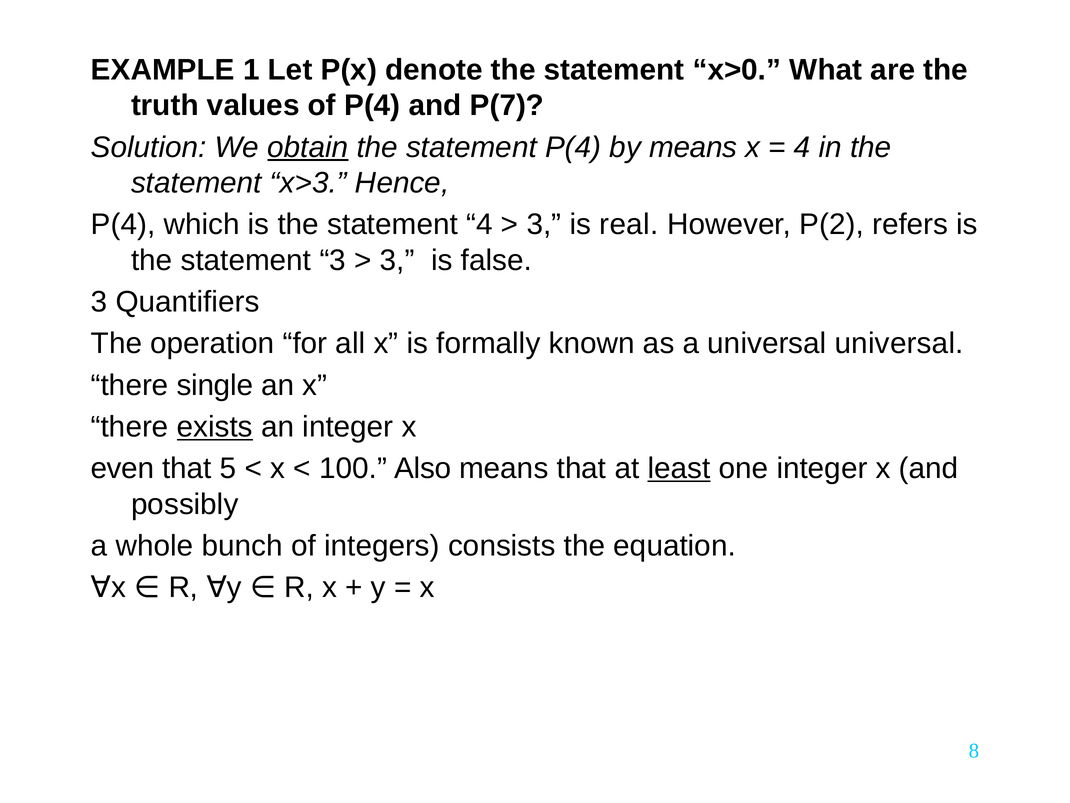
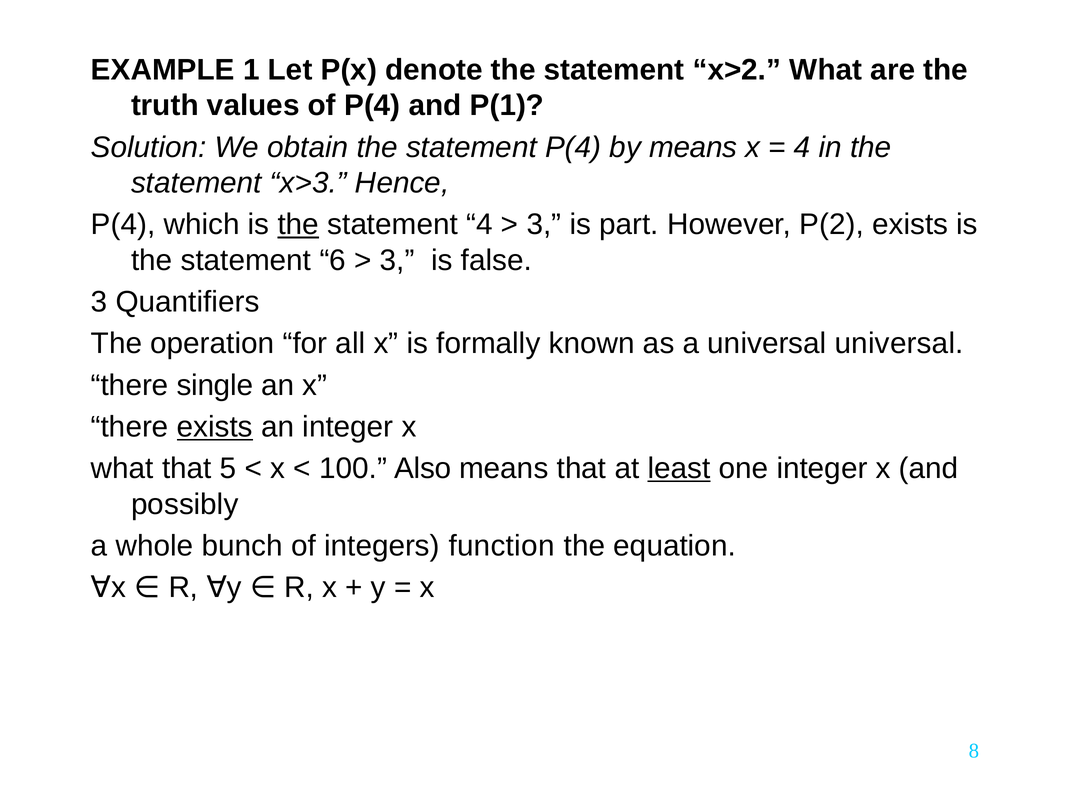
x>0: x>0 -> x>2 (737, 70)
P(7: P(7 -> P(1 (507, 106)
obtain underline: present -> none (308, 147)
the underline: none -> present (298, 224)
real: real -> part (629, 224)
P(2 refers: refers -> exists (910, 224)
statement 3: 3 -> 6 (333, 260)
even: even -> what (122, 468)
consists: consists -> function (502, 546)
